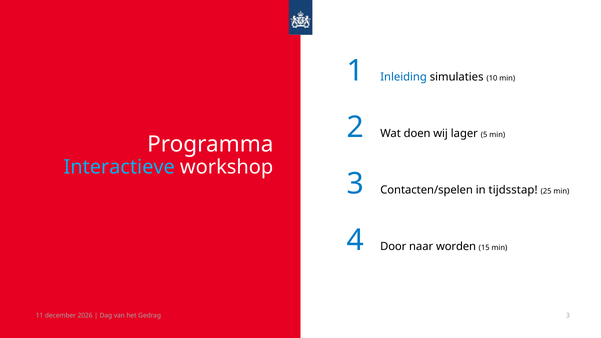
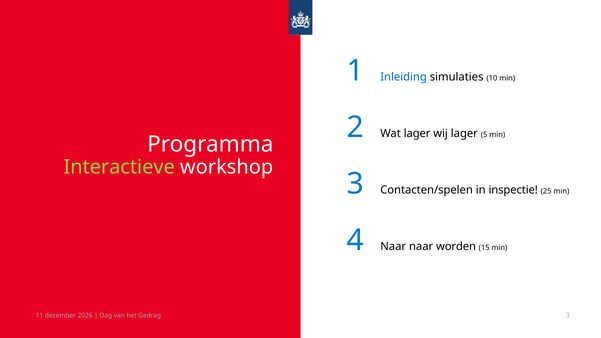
Wat doen: doen -> lager (417, 134)
Interactieve colour: light blue -> light green (119, 167)
tijdsstap: tijdsstap -> inspectie (513, 190)
Door: Door -> Naar (393, 246)
